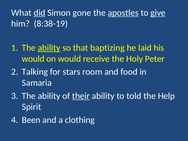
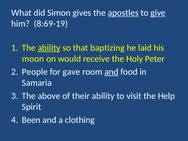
did underline: present -> none (39, 13)
gone: gone -> gives (82, 13)
8:38-19: 8:38-19 -> 8:69-19 (51, 24)
would: would -> moon (33, 59)
Talking: Talking -> People (35, 72)
stars: stars -> gave (71, 72)
and underline: none -> present (111, 72)
ability: ability -> above (49, 96)
their underline: present -> none (81, 96)
told: told -> visit (134, 96)
